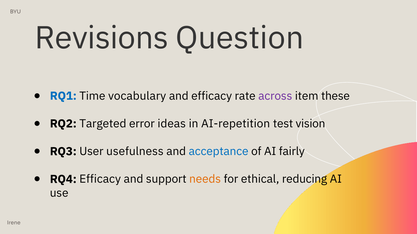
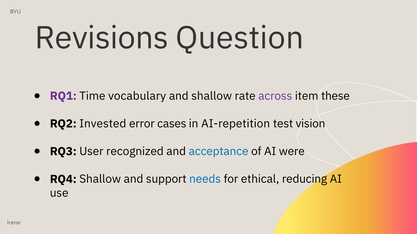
RQ1 colour: blue -> purple (63, 96)
and efficacy: efficacy -> shallow (212, 96)
Targeted: Targeted -> Invested (103, 124)
ideas: ideas -> cases (172, 124)
usefulness: usefulness -> recognized (135, 152)
fairly: fairly -> were (292, 152)
RQ4 Efficacy: Efficacy -> Shallow (100, 180)
needs colour: orange -> blue (205, 180)
